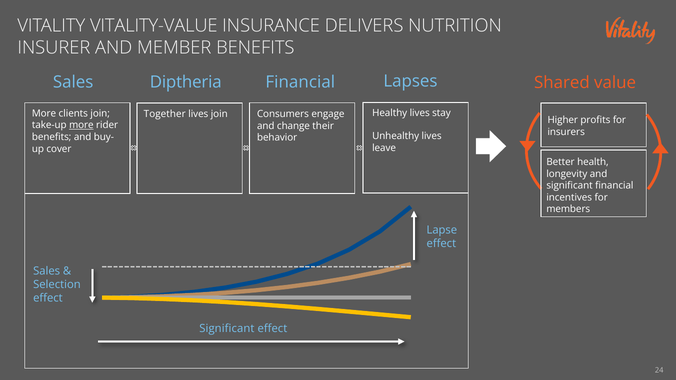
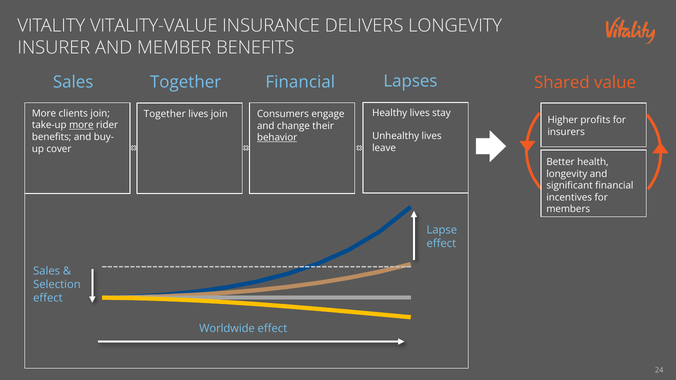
DELIVERS NUTRITION: NUTRITION -> LONGEVITY (455, 26)
Sales Diptheria: Diptheria -> Together (186, 82)
behavior underline: none -> present (277, 138)
Significant: Significant -> Worldwide (227, 329)
